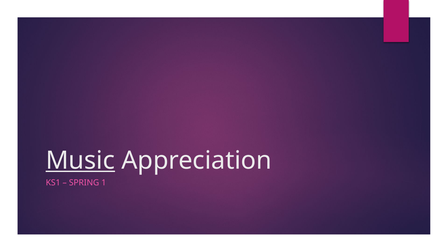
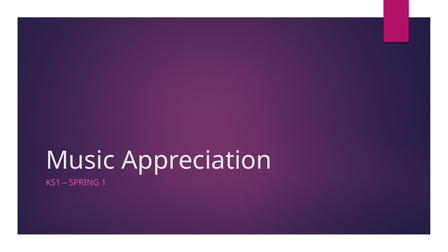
Music underline: present -> none (80, 161)
